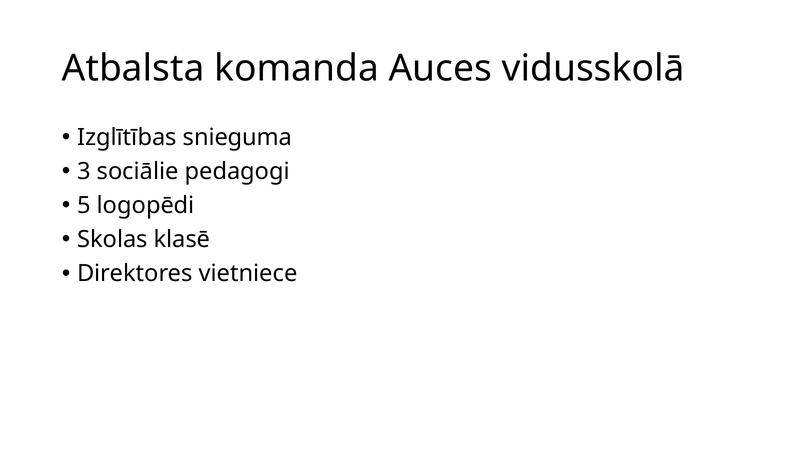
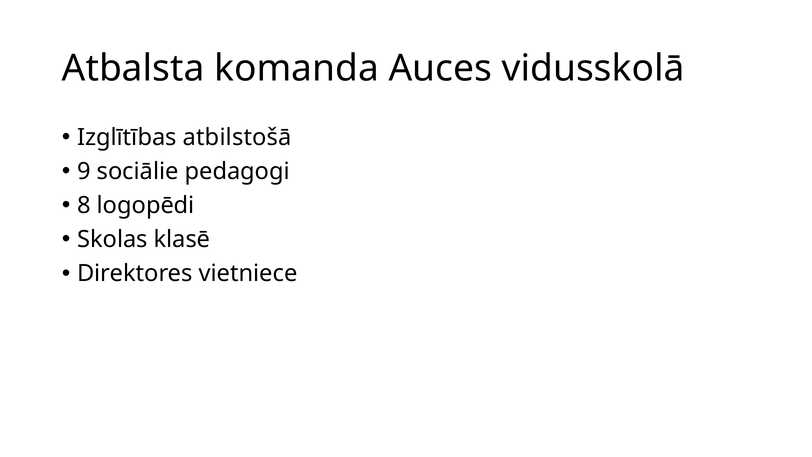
snieguma: snieguma -> atbilstošā (237, 137)
3: 3 -> 9 (84, 171)
5: 5 -> 8 (84, 205)
